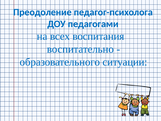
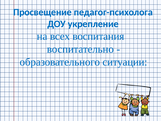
Преодоление: Преодоление -> Просвещение (42, 12)
педагогами: педагогами -> укрепление (93, 24)
